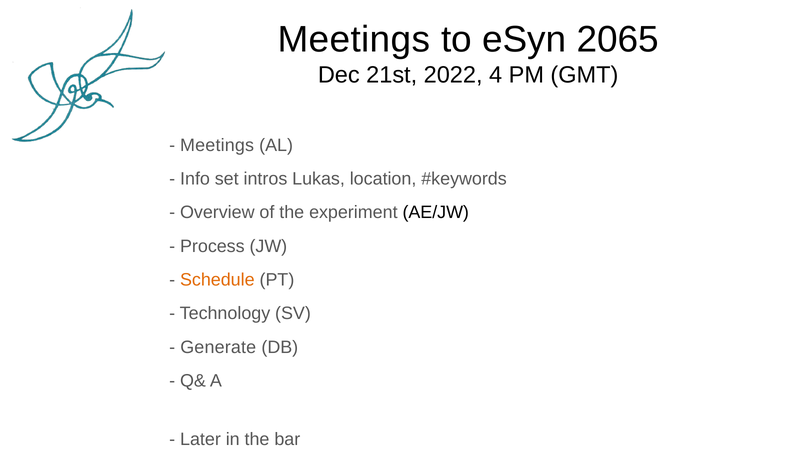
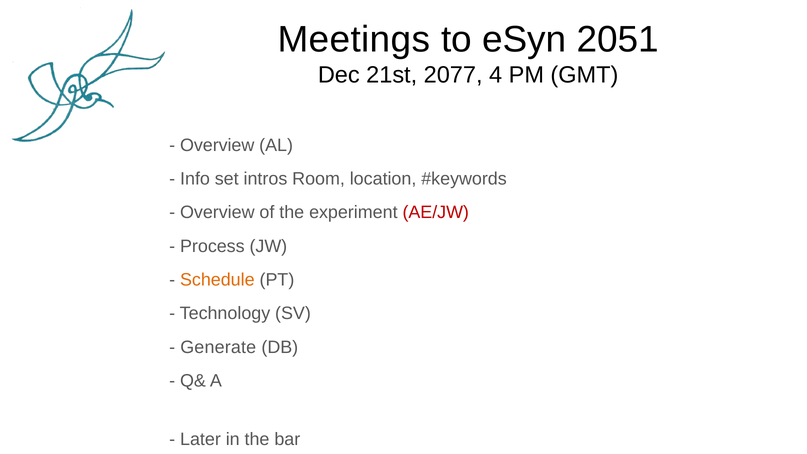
2065: 2065 -> 2051 (618, 39)
2022: 2022 -> 2077 (453, 75)
Meetings: Meetings -> Overview (217, 145)
Lukas: Lukas -> Room (319, 179)
AE/JW colour: black -> red (436, 212)
